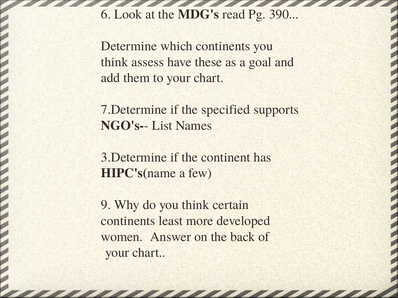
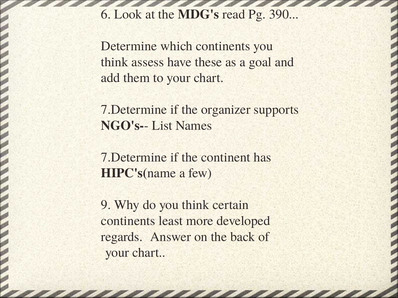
specified: specified -> organizer (226, 110)
3.Determine: 3.Determine -> 7.Determine (134, 158)
women: women -> regards (122, 237)
